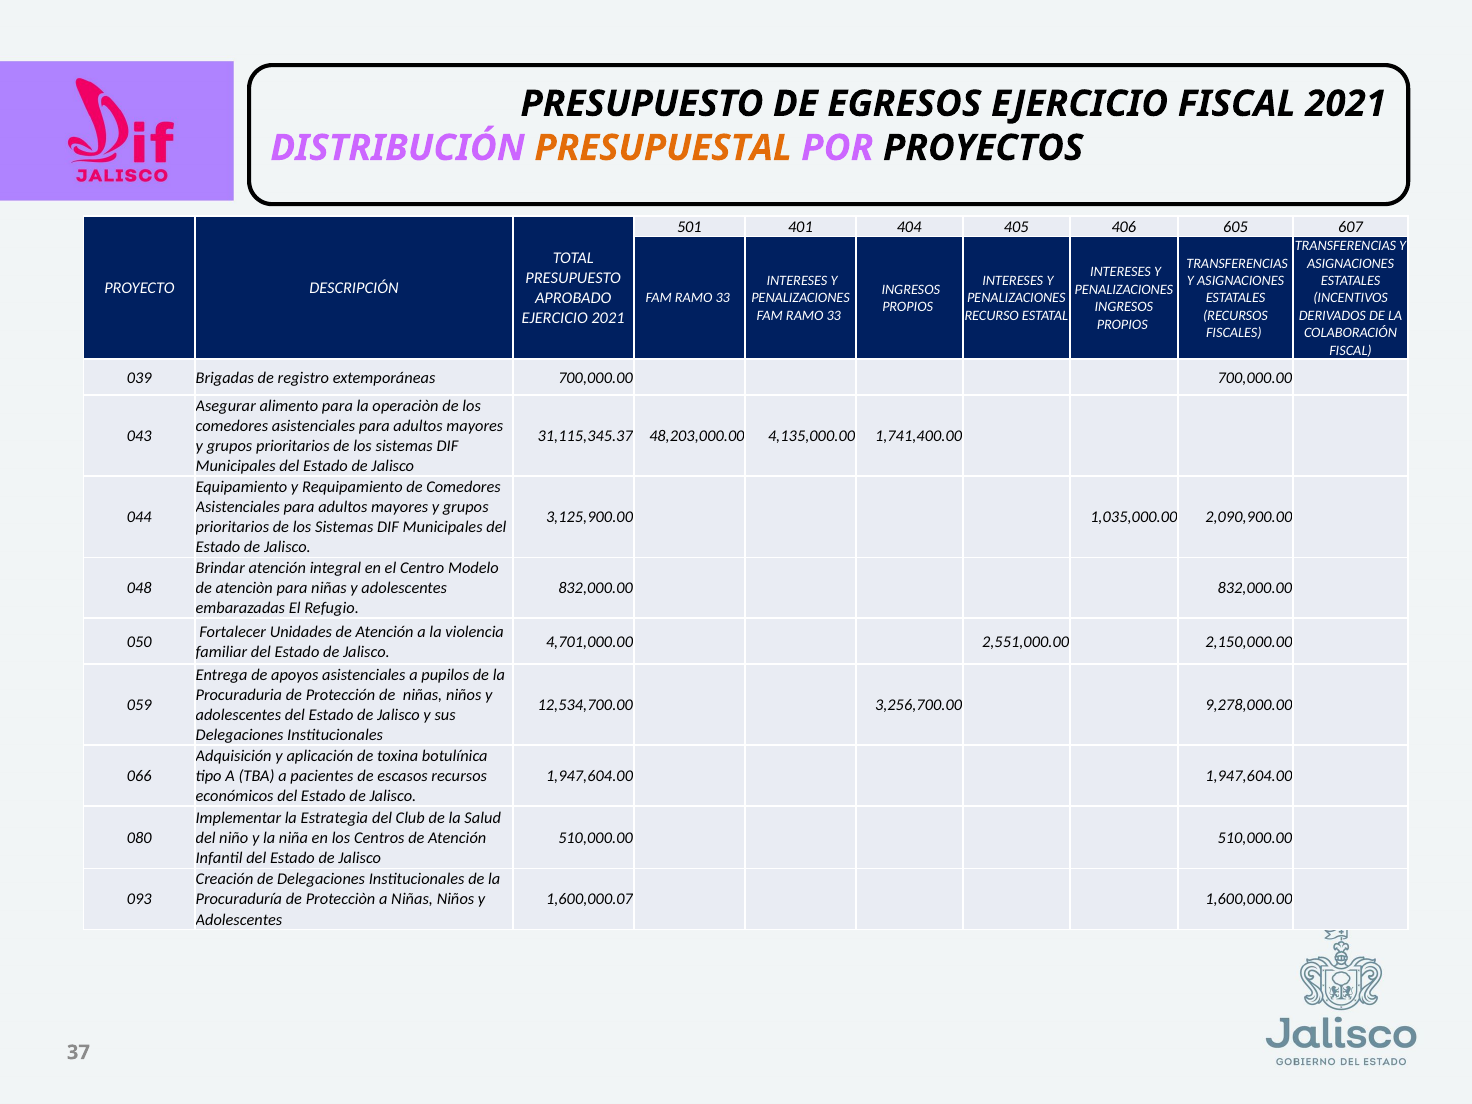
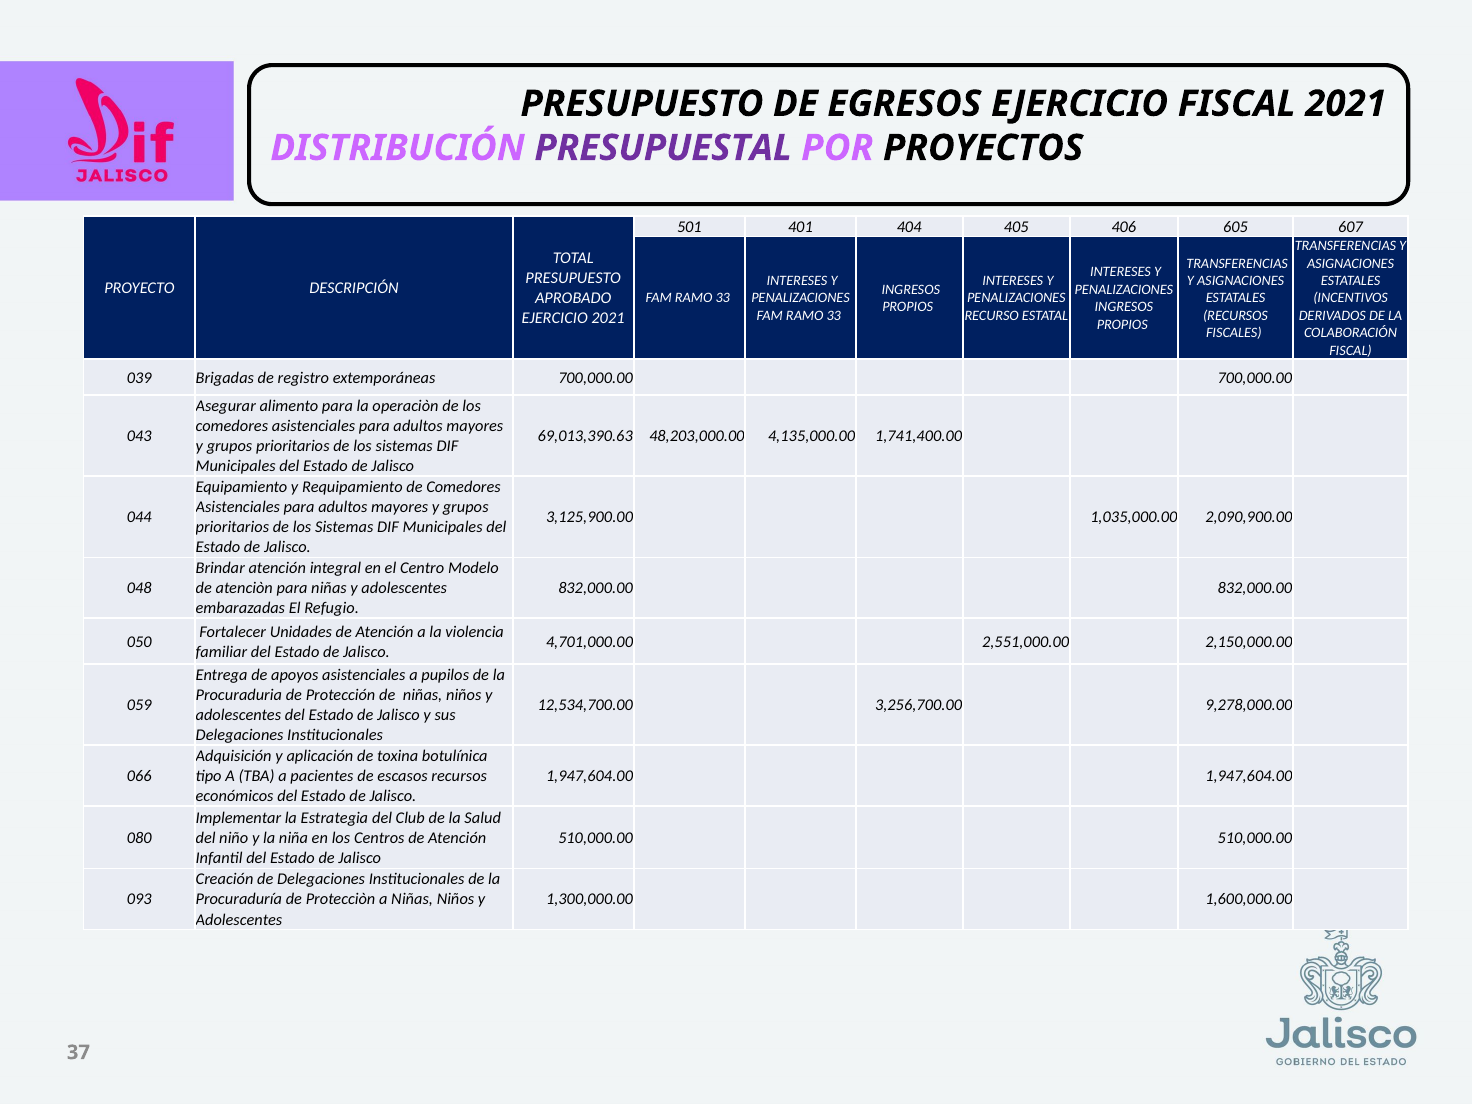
PRESUPUESTAL colour: orange -> purple (663, 148)
31,115,345.37: 31,115,345.37 -> 69,013,390.63 (585, 436)
1,600,000.07: 1,600,000.07 -> 1,300,000.00 (590, 900)
